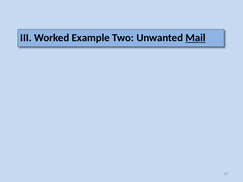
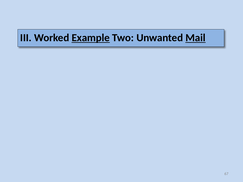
Example underline: none -> present (91, 38)
